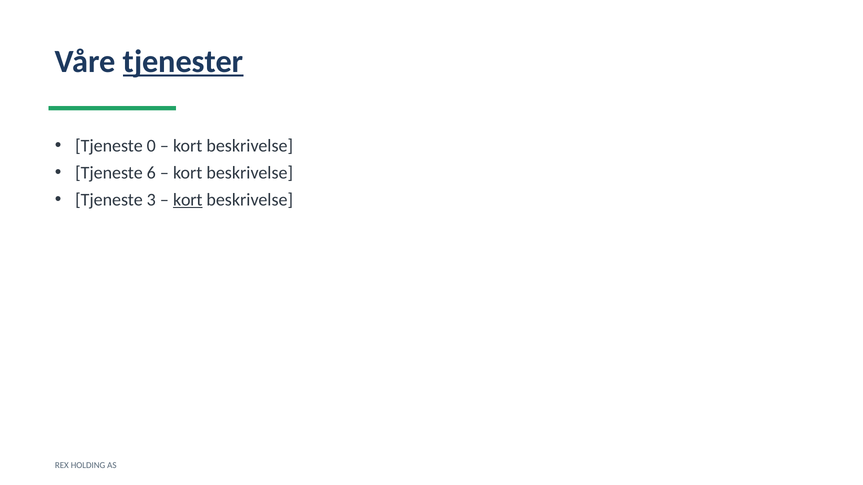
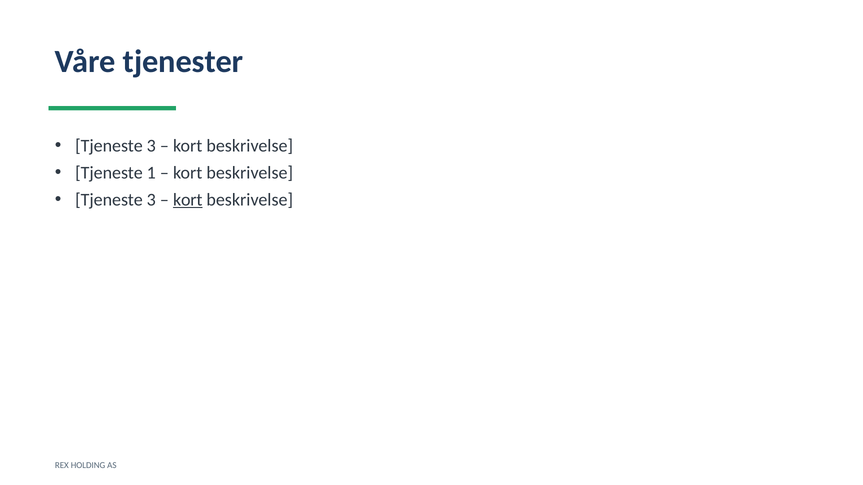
tjenester underline: present -> none (183, 62)
0: 0 -> 3 (151, 146)
6: 6 -> 1 (151, 173)
